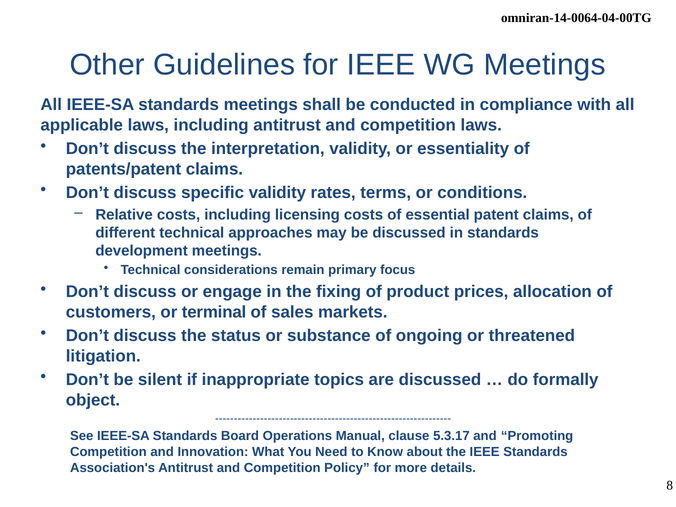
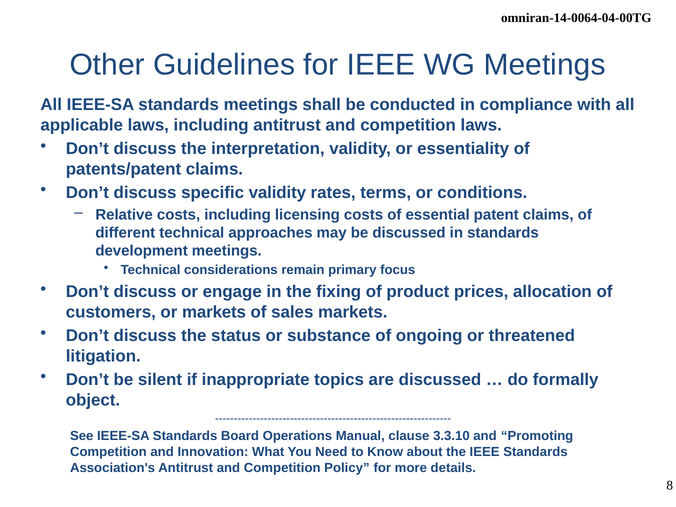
or terminal: terminal -> markets (214, 312)
5.3.17: 5.3.17 -> 3.3.10 (451, 436)
